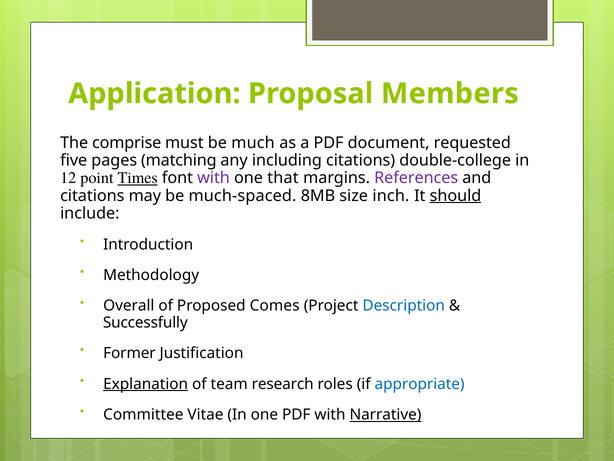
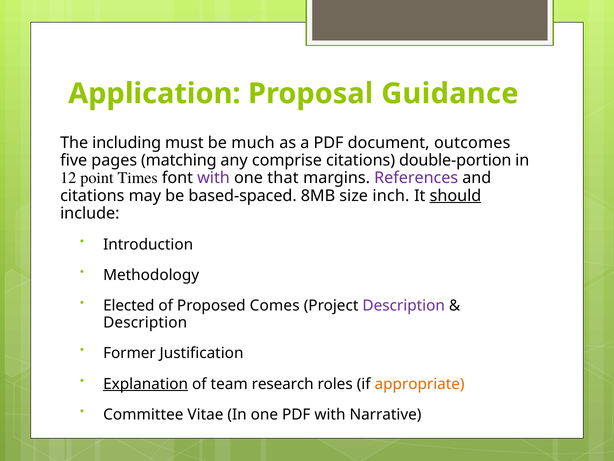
Members: Members -> Guidance (450, 94)
comprise: comprise -> including (127, 143)
requested: requested -> outcomes (472, 143)
including: including -> comprise (287, 160)
double-college: double-college -> double-portion (455, 160)
Times underline: present -> none (138, 178)
much-spaced: much-spaced -> based-spaced (243, 195)
Overall: Overall -> Elected (129, 306)
Description colour: blue -> purple (404, 306)
Successfully: Successfully -> Description (145, 322)
appropriate colour: blue -> orange (420, 384)
Narrative underline: present -> none (385, 414)
